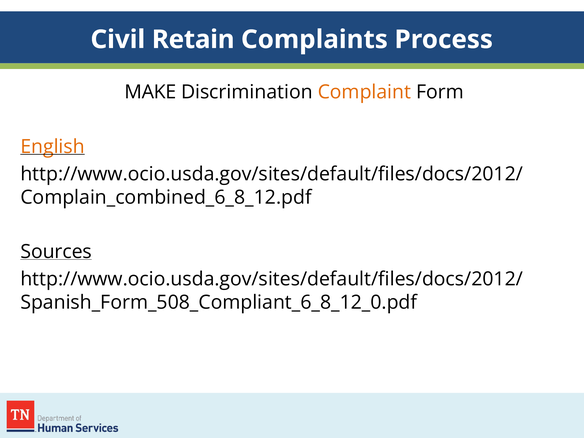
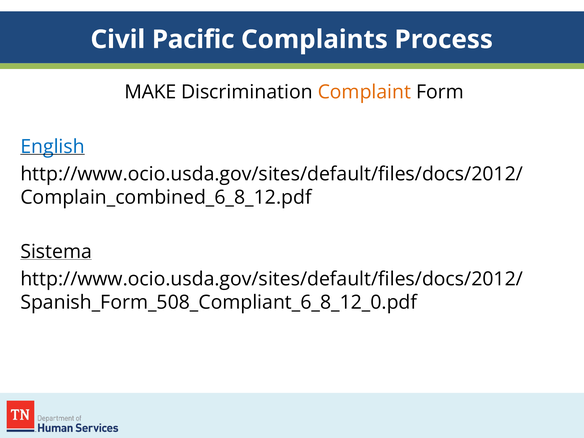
Retain: Retain -> Pacific (193, 40)
English colour: orange -> blue (53, 147)
Sources: Sources -> Sistema (56, 252)
